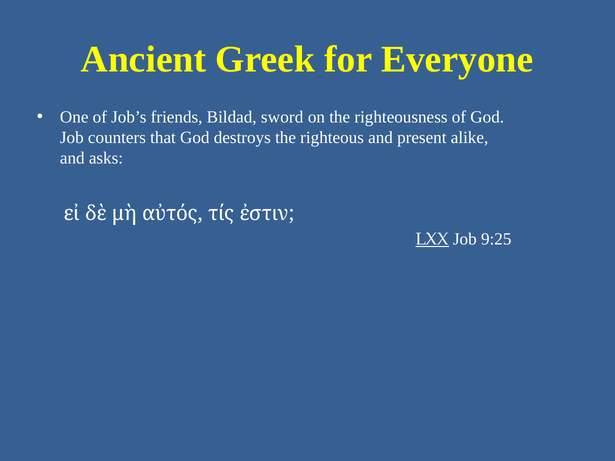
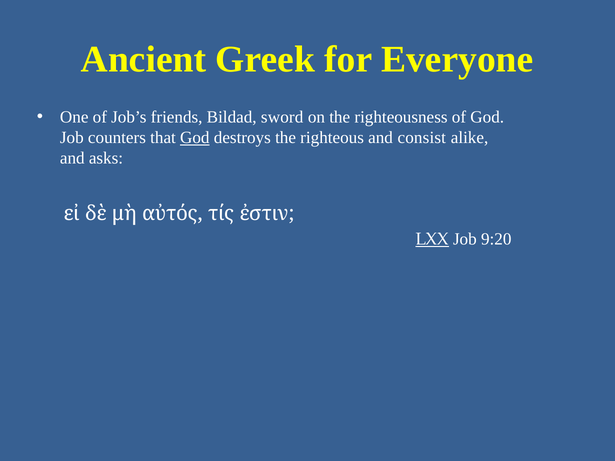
God underline: none -> present (195, 138)
present: present -> consist (422, 138)
9:25: 9:25 -> 9:20 (496, 239)
